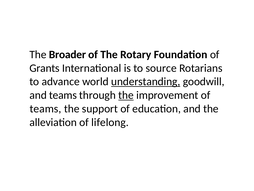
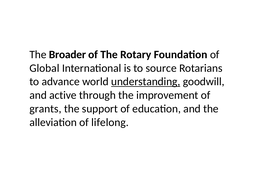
Grants: Grants -> Global (44, 68)
and teams: teams -> active (63, 95)
the underline: present -> none (126, 95)
teams: teams -> grants (45, 109)
